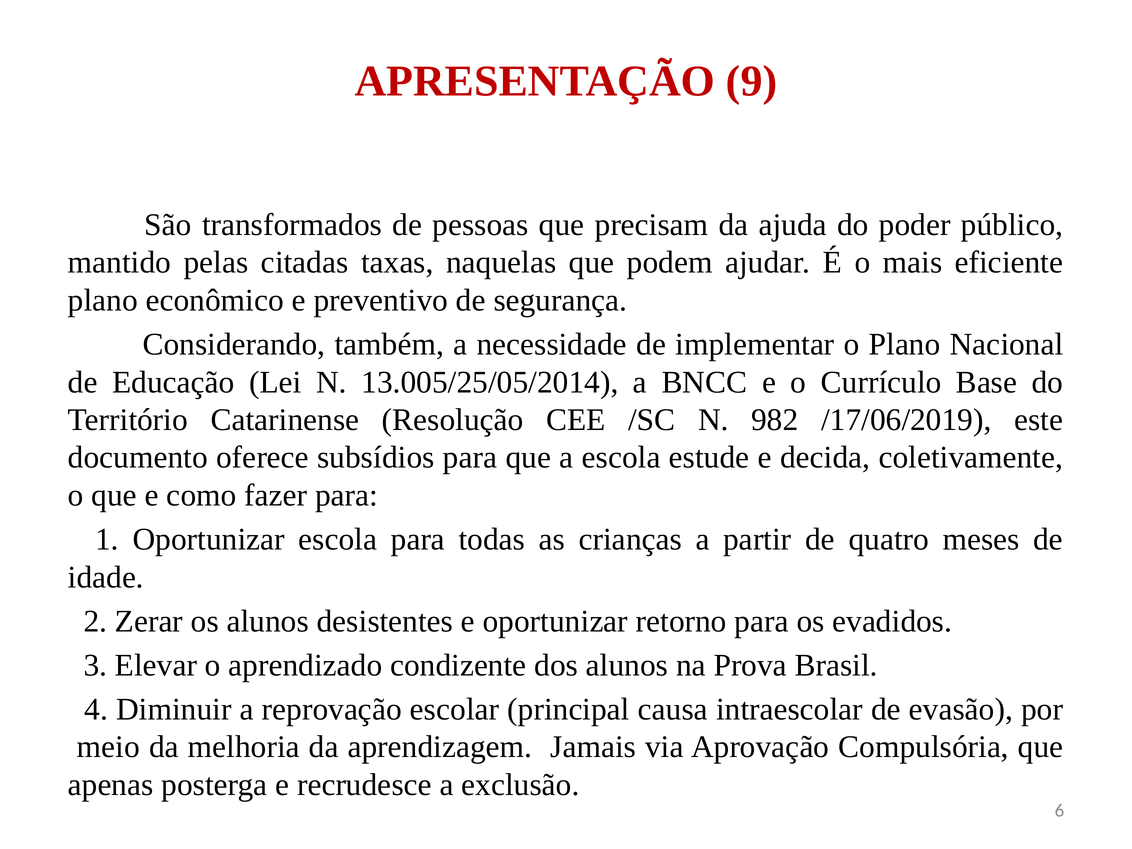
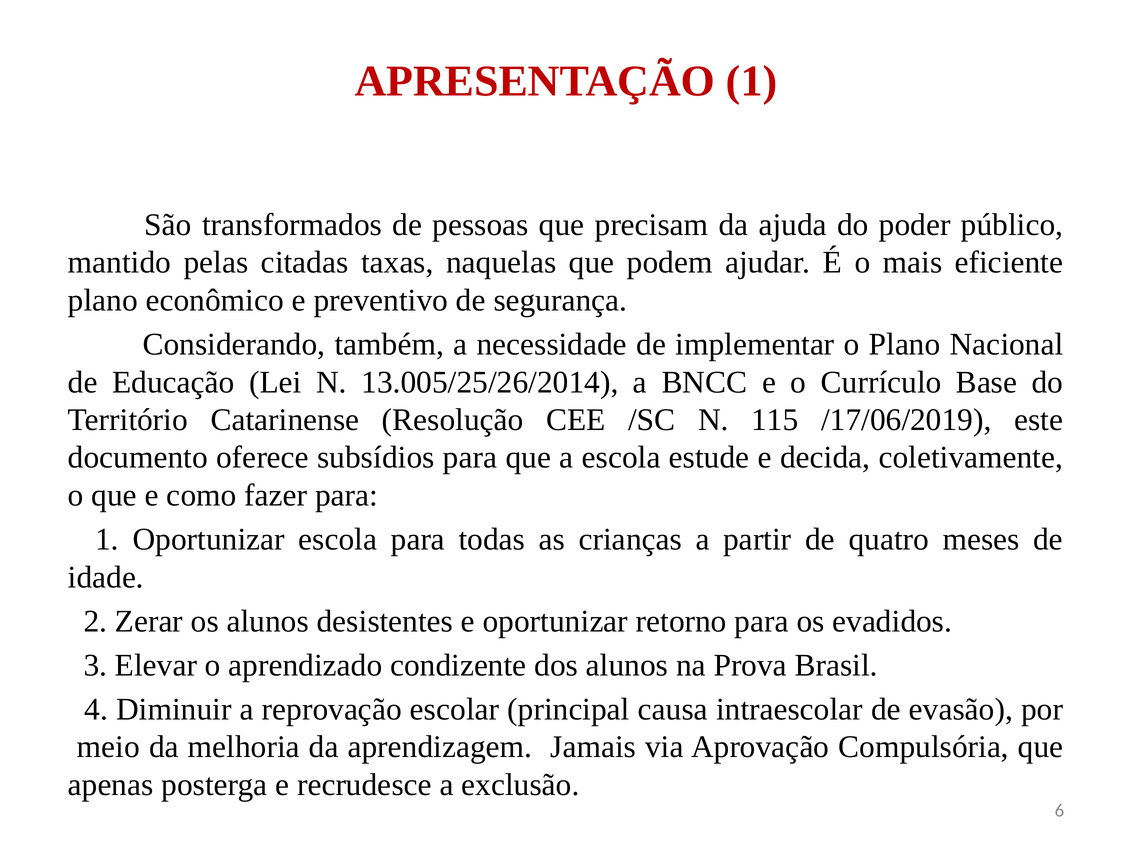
APRESENTAÇÃO 9: 9 -> 1 (752, 81)
13.005/25/05/2014: 13.005/25/05/2014 -> 13.005/25/26/2014 (490, 382)
982: 982 -> 115 (775, 420)
